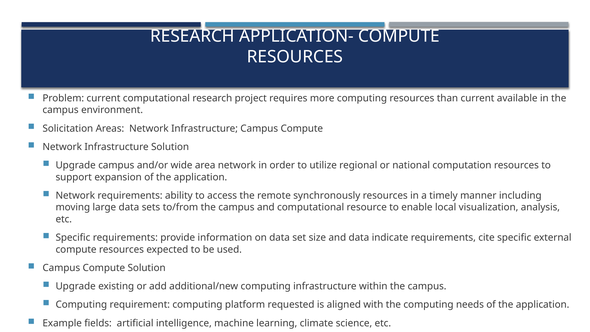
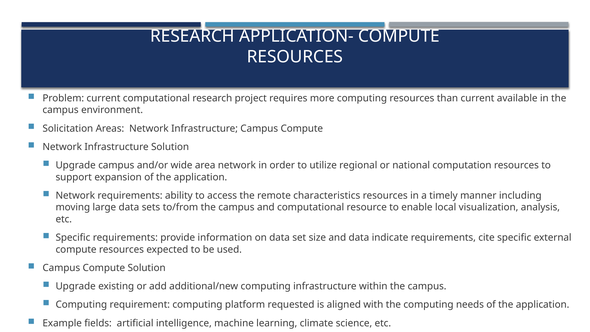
synchronously: synchronously -> characteristics (327, 196)
